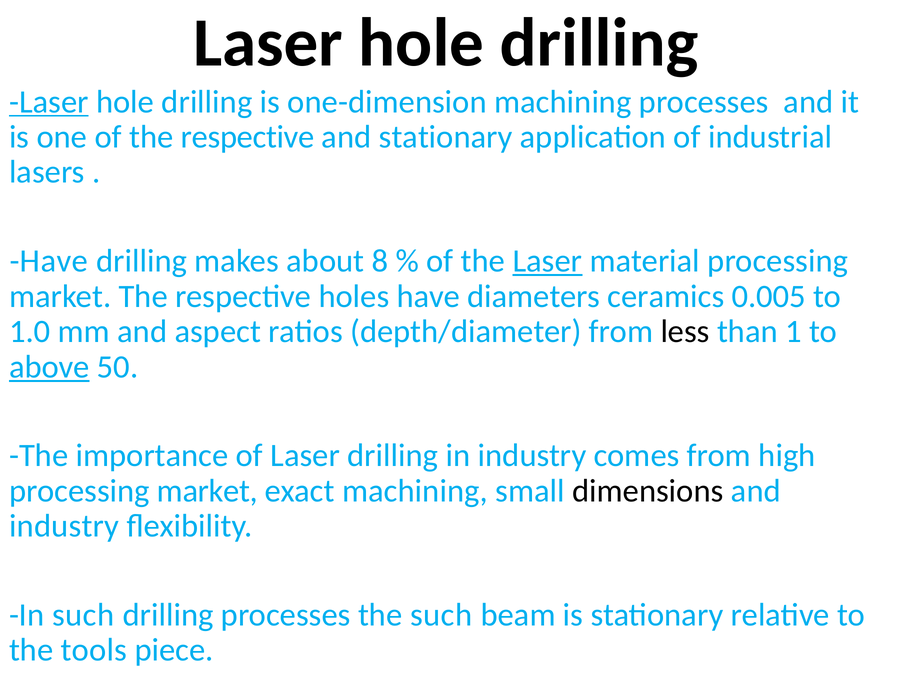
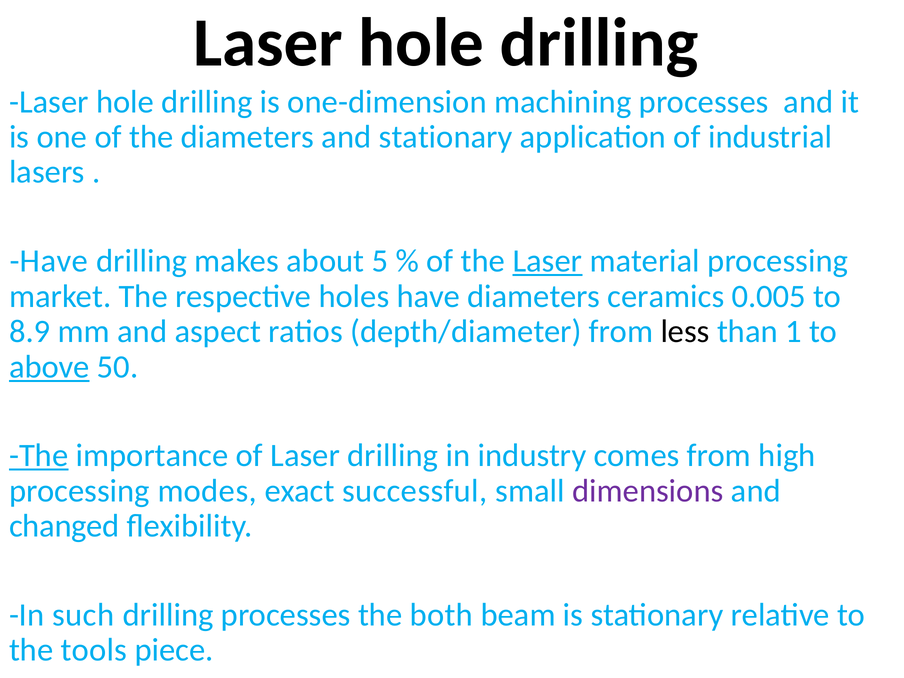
Laser underline: present -> none (49, 102)
of the respective: respective -> diameters (247, 137)
8: 8 -> 5 (380, 261)
1.0: 1.0 -> 8.9 (30, 332)
The underline: none -> present (39, 456)
market: market -> modes (207, 491)
exact machining: machining -> successful (415, 491)
dimensions colour: black -> purple (648, 491)
industry: industry -> changed (64, 526)
the such: such -> both (441, 615)
